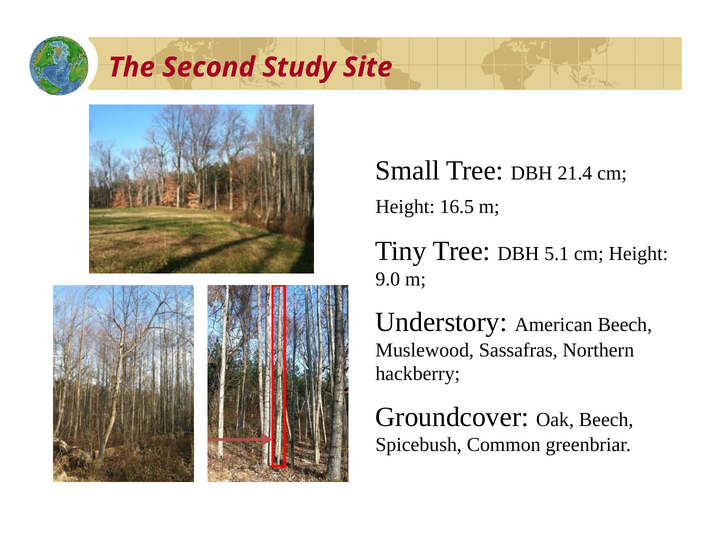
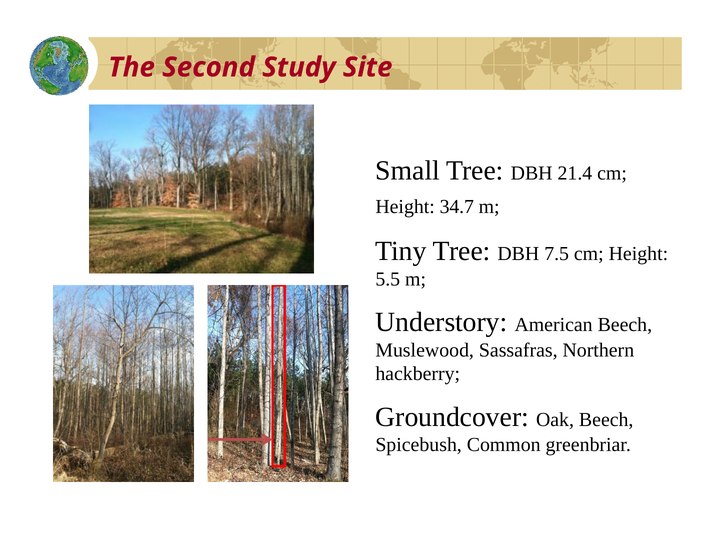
16.5: 16.5 -> 34.7 (457, 207)
5.1: 5.1 -> 7.5 (557, 254)
9.0: 9.0 -> 5.5 (388, 279)
